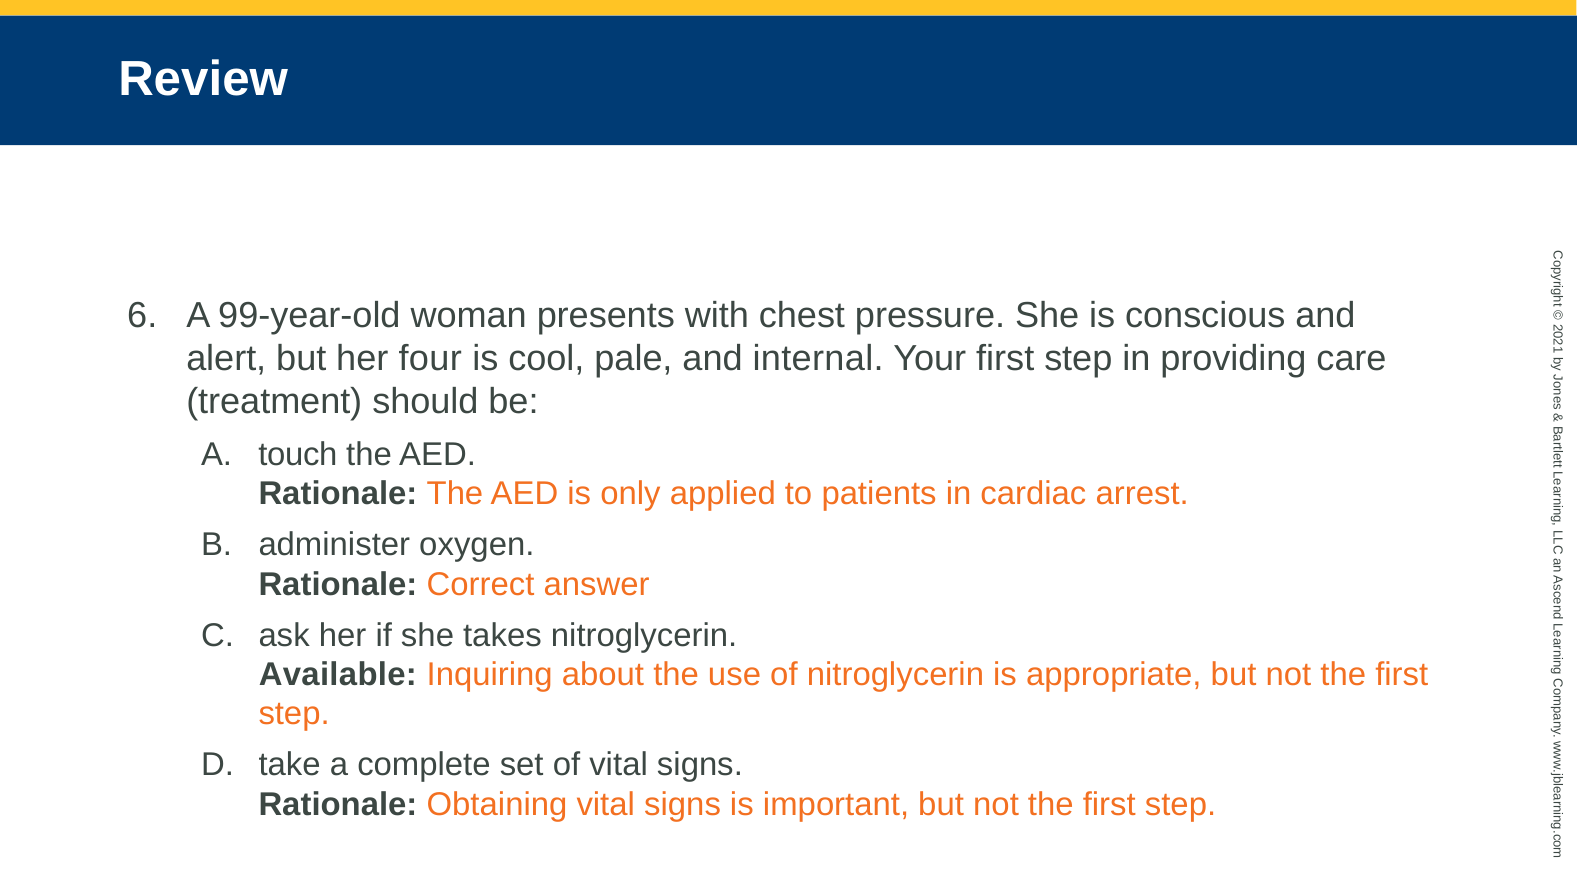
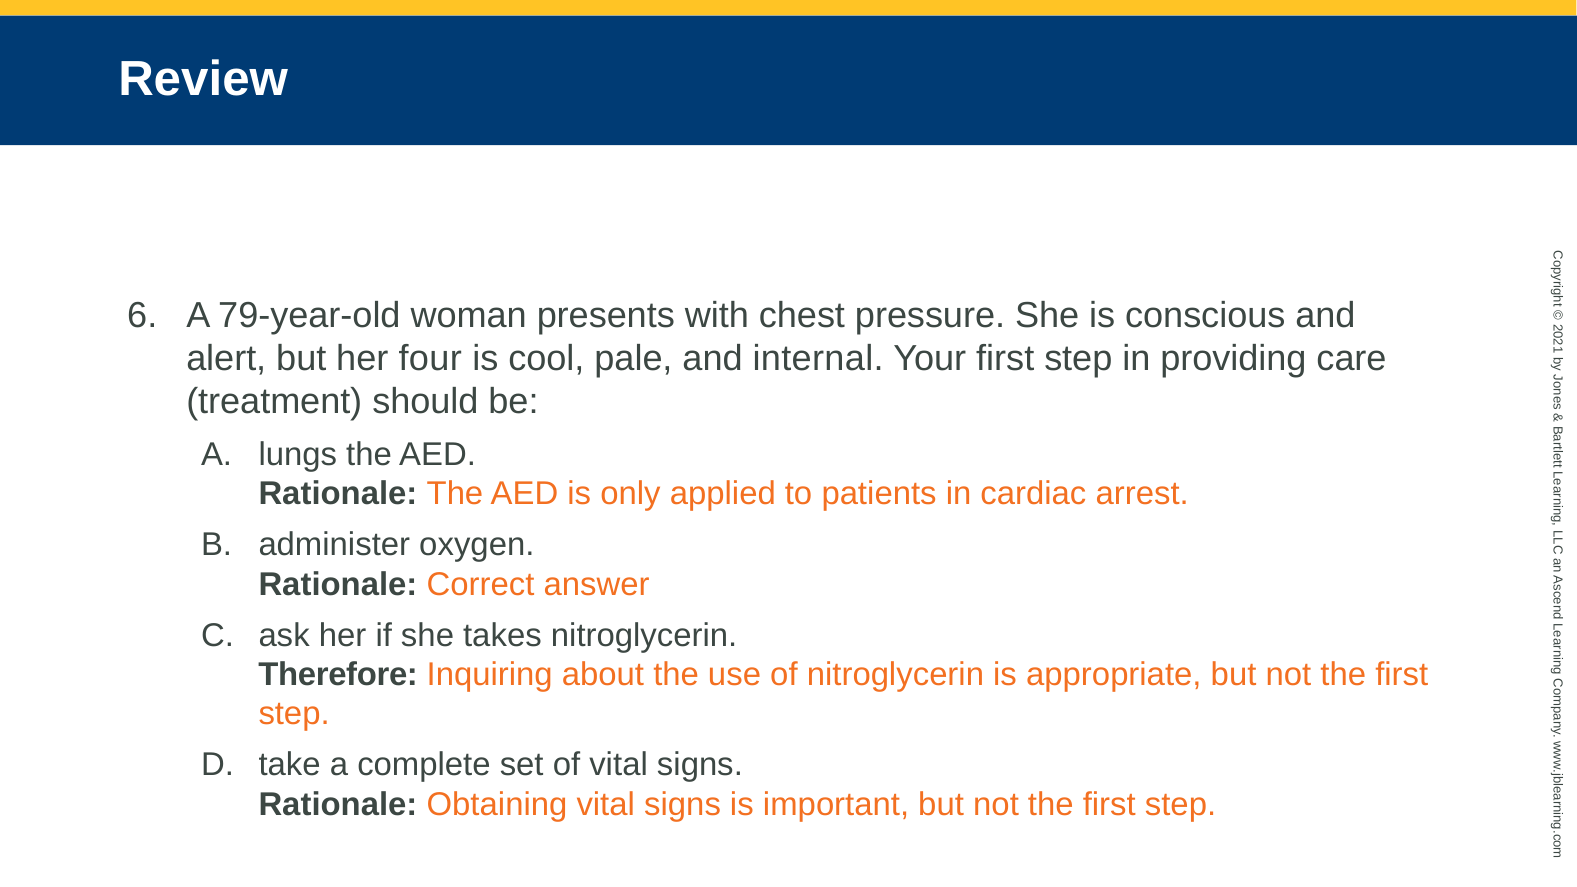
99-year-old: 99-year-old -> 79-year-old (309, 315)
touch: touch -> lungs (298, 455)
Available: Available -> Therefore (338, 675)
